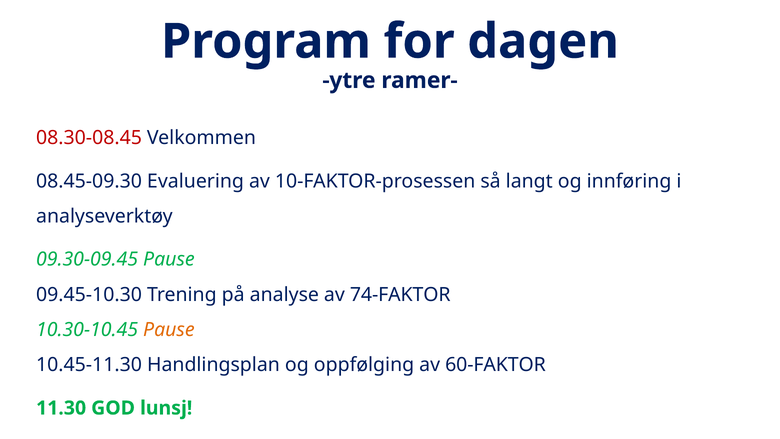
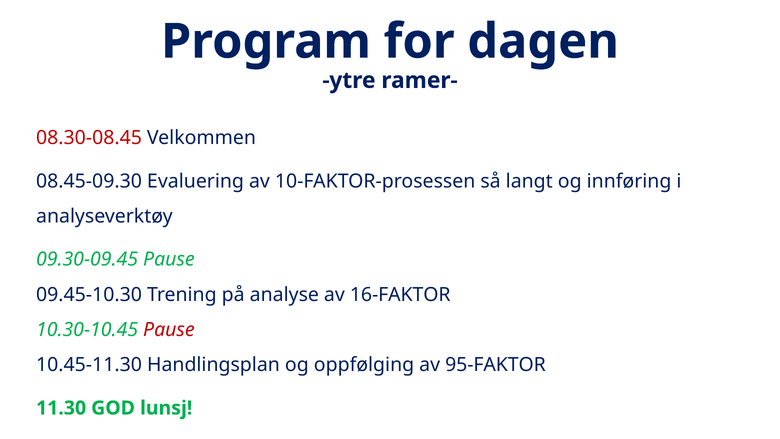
74-FAKTOR: 74-FAKTOR -> 16-FAKTOR (400, 294)
Pause colour: orange -> red (169, 330)
60-FAKTOR: 60-FAKTOR -> 95-FAKTOR (495, 365)
